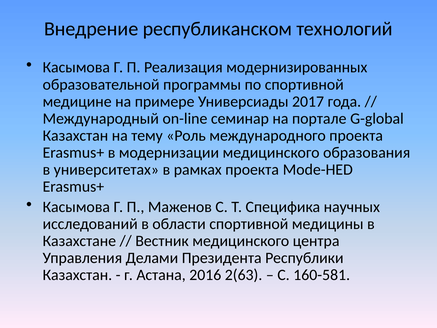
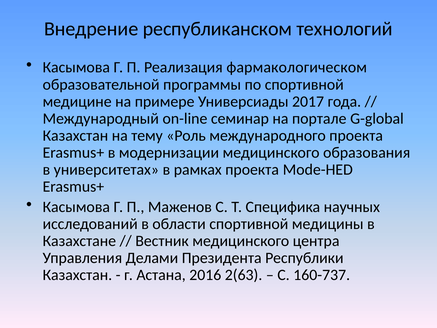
модернизированных: модернизированных -> фармакологическом (297, 67)
160-581: 160-581 -> 160-737 (322, 275)
